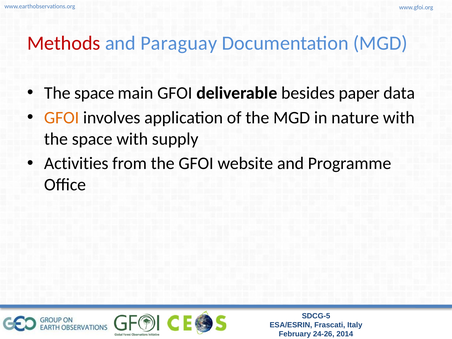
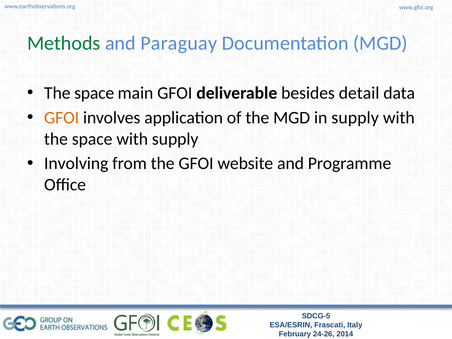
Methods colour: red -> green (64, 43)
paper: paper -> detail (359, 93)
in nature: nature -> supply (355, 118)
Activities: Activities -> Involving (76, 164)
